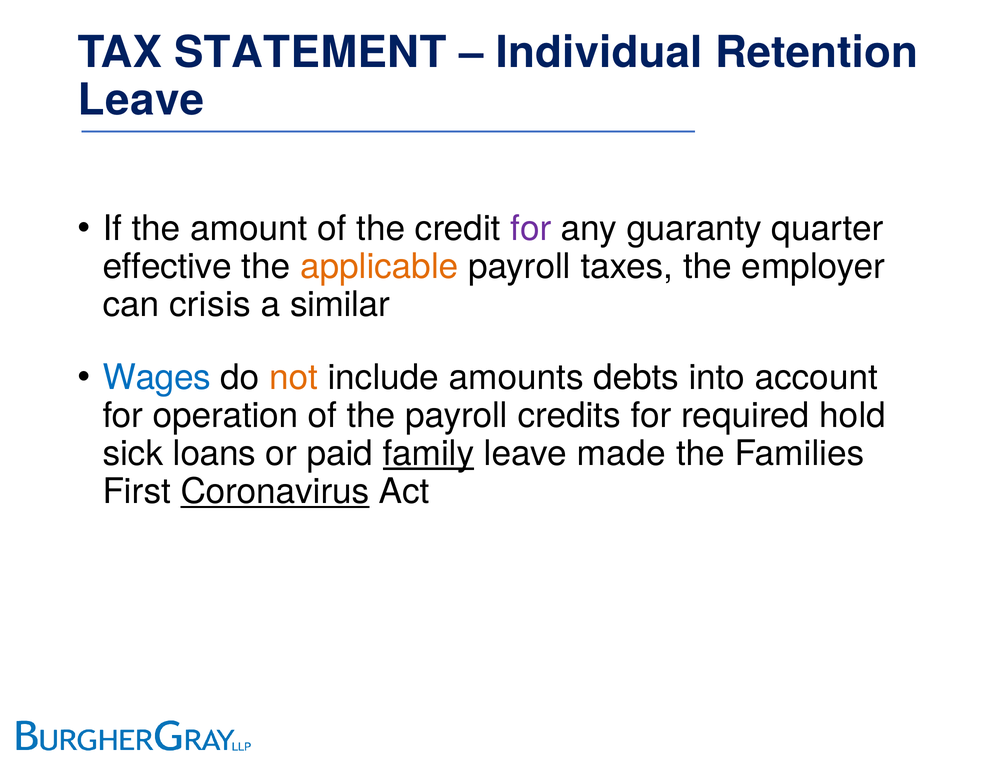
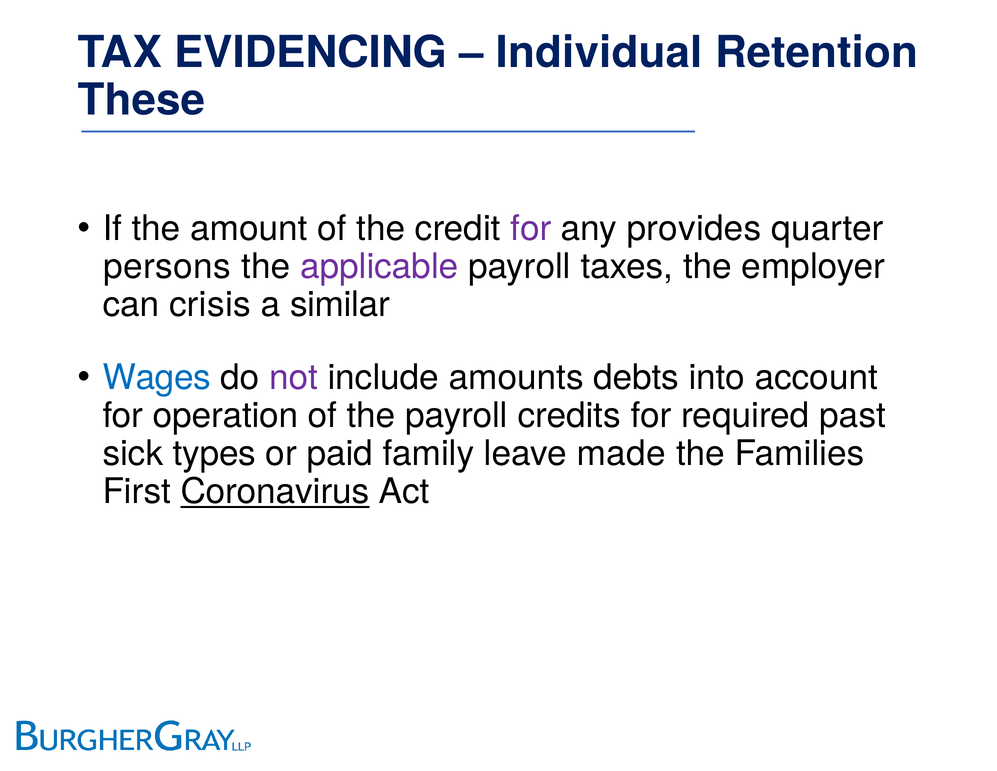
STATEMENT: STATEMENT -> EVIDENCING (311, 52)
Leave: Leave -> These (141, 100)
guaranty: guaranty -> provides (694, 228)
effective: effective -> persons (167, 267)
applicable colour: orange -> purple (379, 267)
not colour: orange -> purple (294, 377)
hold: hold -> past (853, 415)
loans: loans -> types (215, 453)
family underline: present -> none (428, 453)
